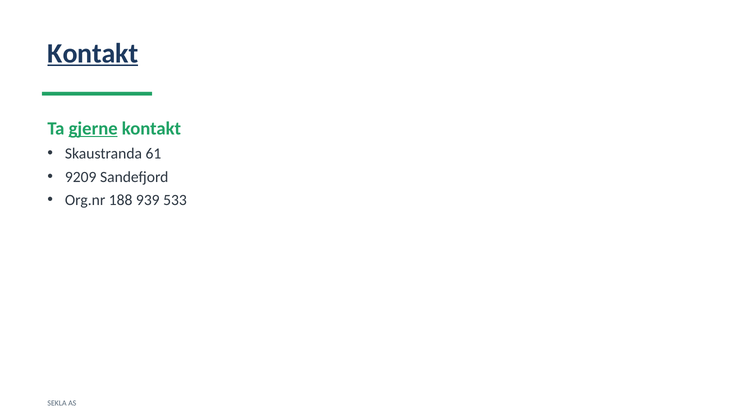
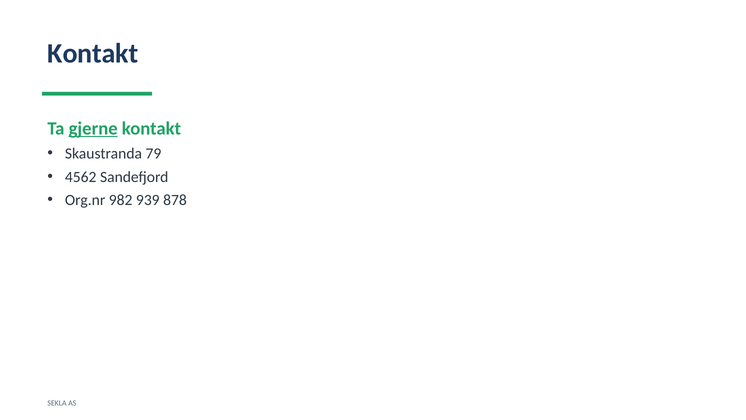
Kontakt underline: present -> none (93, 53)
61: 61 -> 79 (153, 153)
9209: 9209 -> 4562 (81, 177)
188: 188 -> 982 (121, 200)
533: 533 -> 878 (175, 200)
